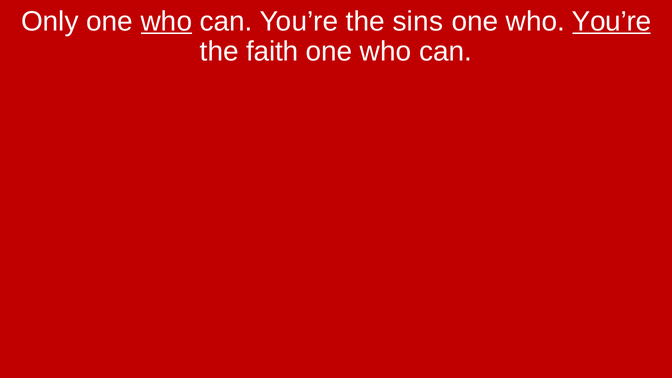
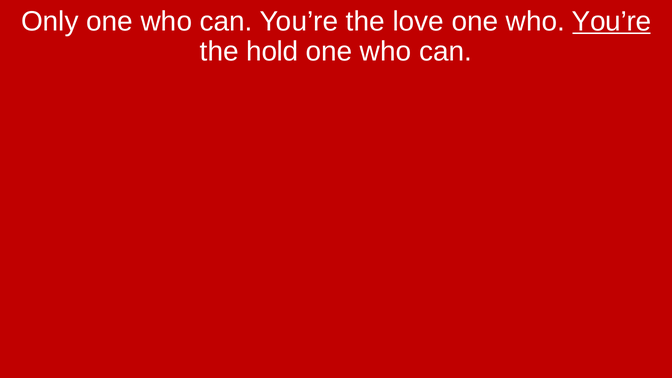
who underline: present -> none (166, 21)
sins: sins -> love (418, 21)
faith: faith -> hold (272, 52)
